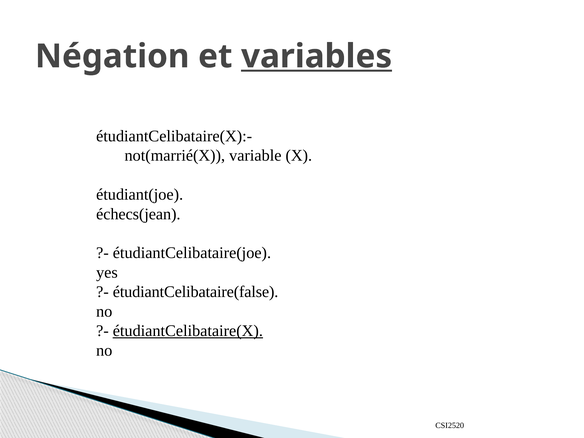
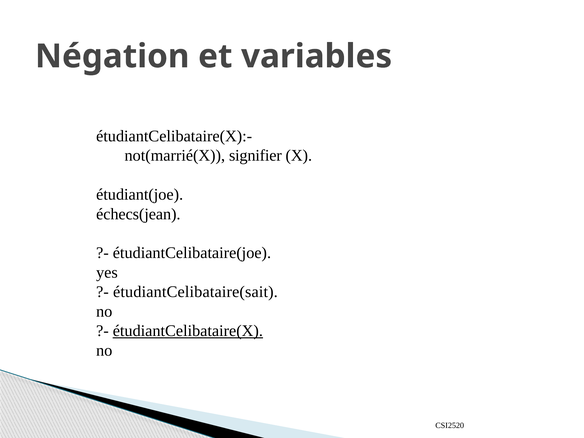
variables underline: present -> none (317, 56)
variable: variable -> signifier (255, 156)
étudiantCelibataire(false: étudiantCelibataire(false -> étudiantCelibataire(sait (195, 292)
